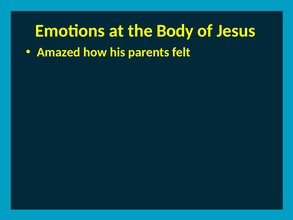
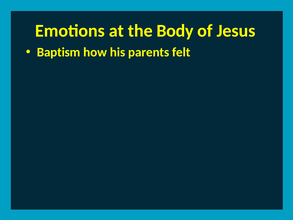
Amazed: Amazed -> Baptism (59, 52)
